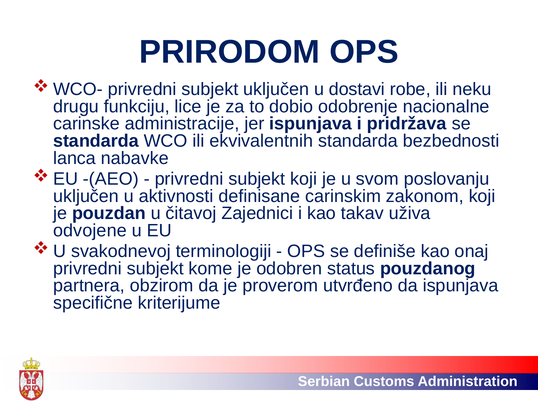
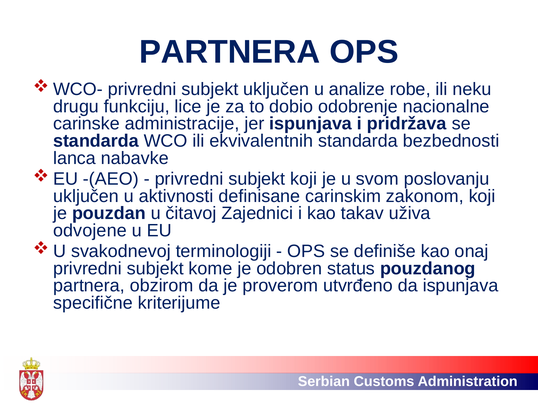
PRIRODOM: PRIRODOM -> PARTNERA (230, 52)
dostavi: dostavi -> analize (357, 89)
